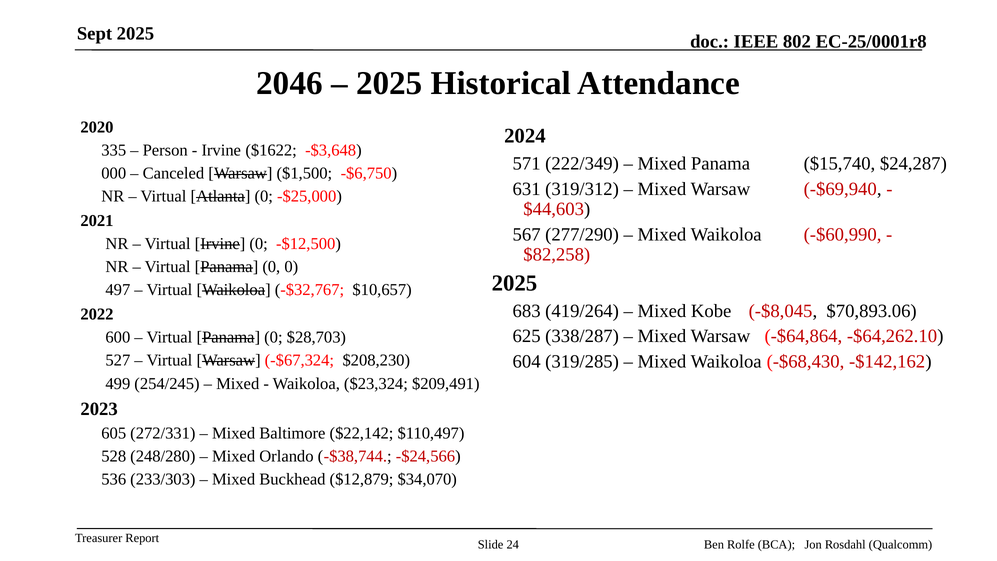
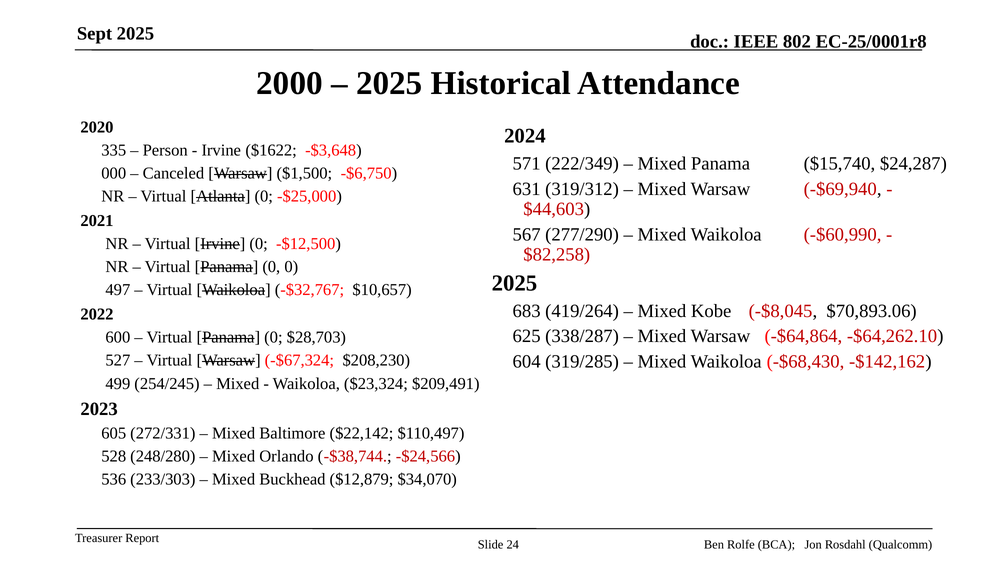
2046: 2046 -> 2000 (290, 83)
